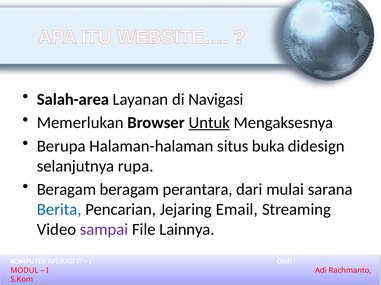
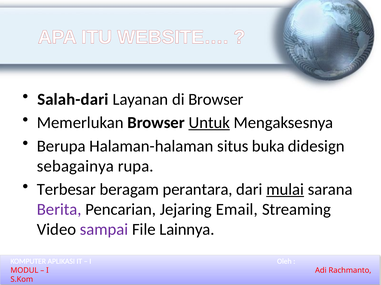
Salah-area: Salah-area -> Salah-dari (73, 99)
di Navigasi: Navigasi -> Browser (216, 99)
selanjutnya: selanjutnya -> sebagainya (75, 166)
Beragam: Beragam -> Terbesar (66, 189)
mulai underline: none -> present (285, 189)
Berita colour: blue -> purple (59, 209)
